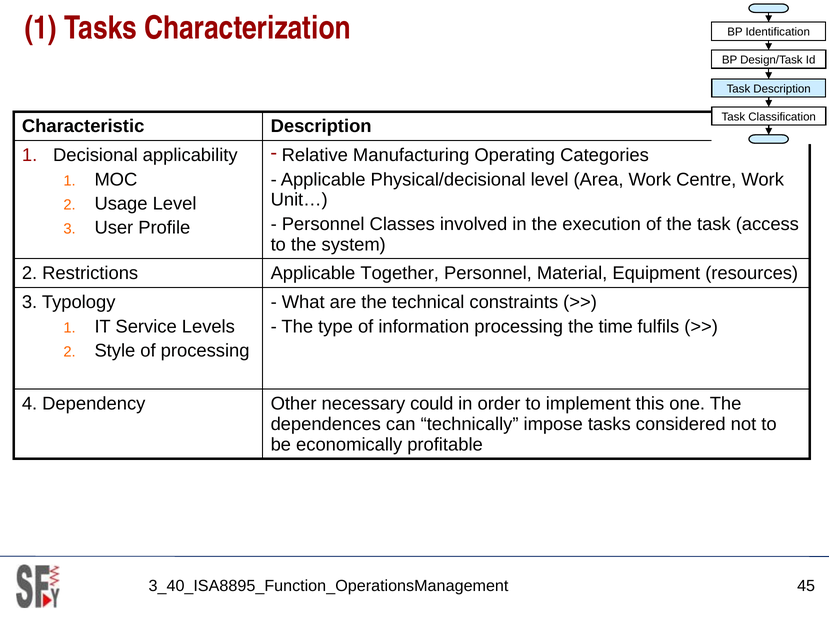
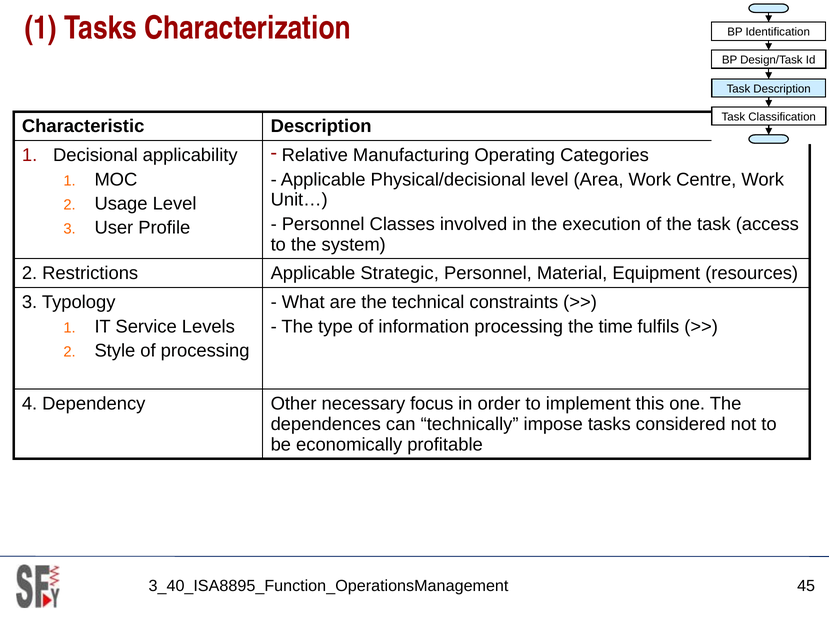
Together: Together -> Strategic (400, 274)
could: could -> focus (432, 404)
